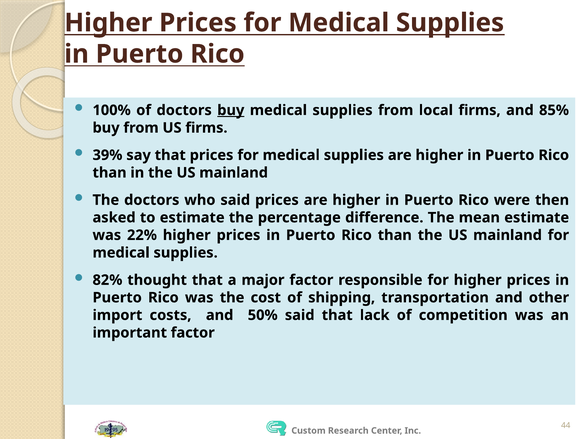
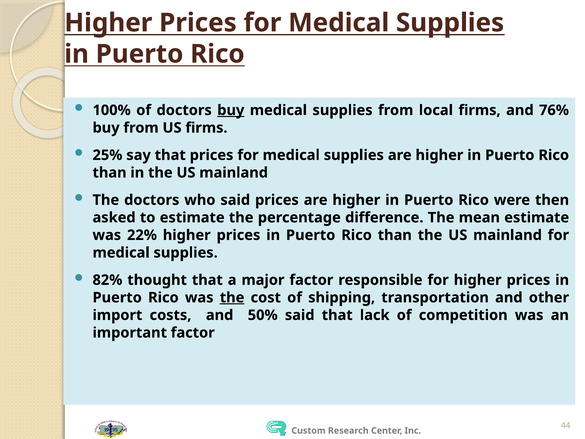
85%: 85% -> 76% (554, 110)
39%: 39% -> 25% (107, 155)
the underline: none -> present (232, 297)
